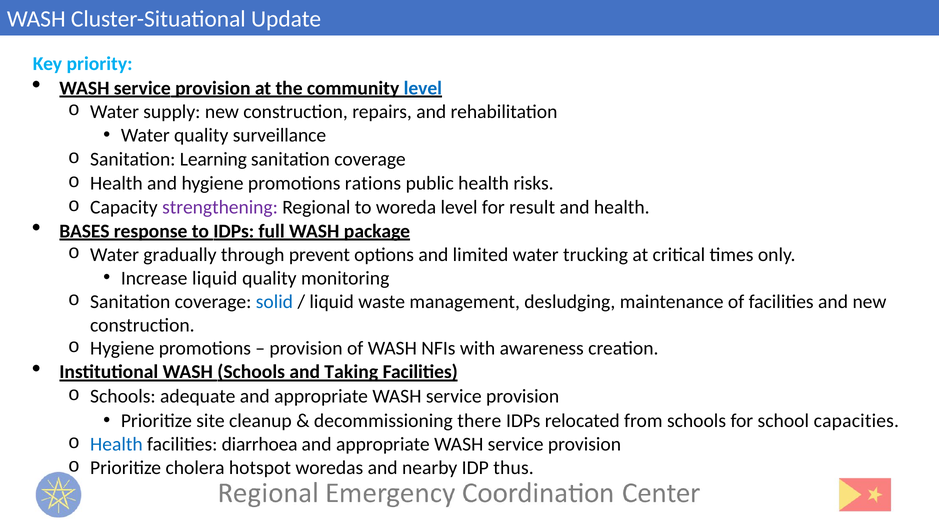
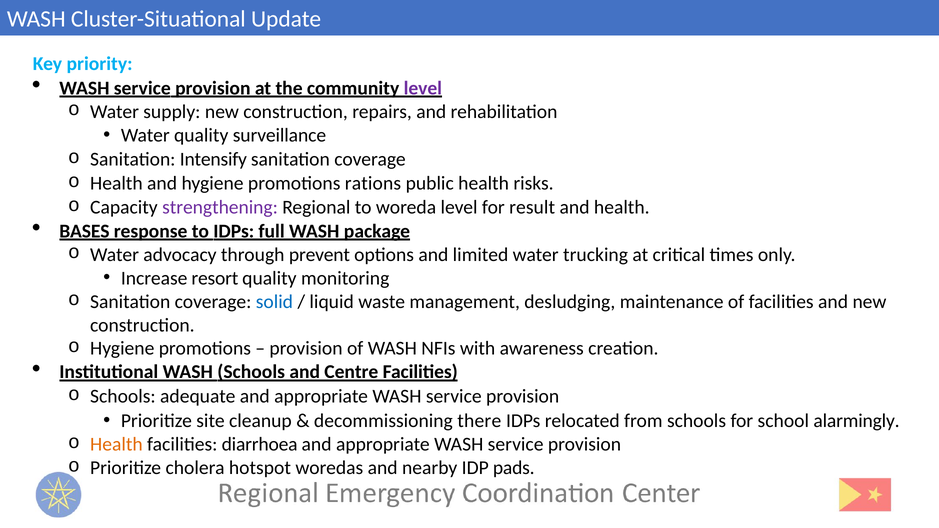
level colour: blue -> purple (423, 88)
Learning: Learning -> Intensify (213, 160)
gradually: gradually -> advocacy (180, 255)
Increase liquid: liquid -> resort (215, 278)
Taking: Taking -> Centre (351, 372)
capacities: capacities -> alarmingly (857, 421)
Health colour: blue -> orange (116, 445)
thus: thus -> pads (514, 468)
